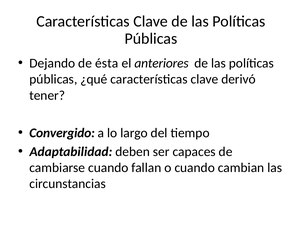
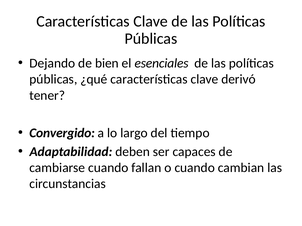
ésta: ésta -> bien (107, 63)
anteriores: anteriores -> esenciales (162, 63)
